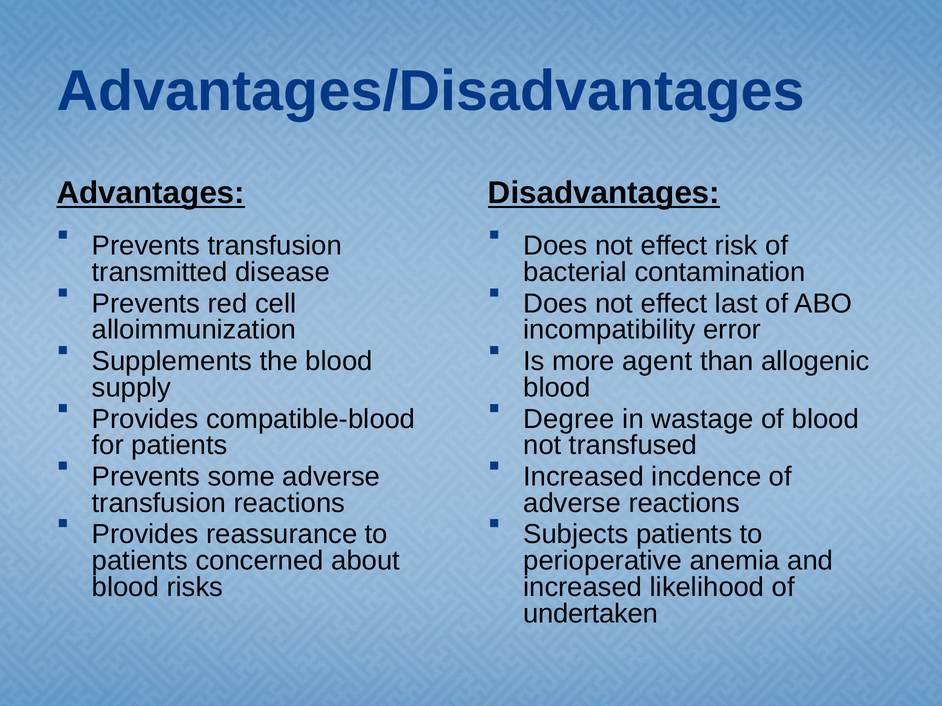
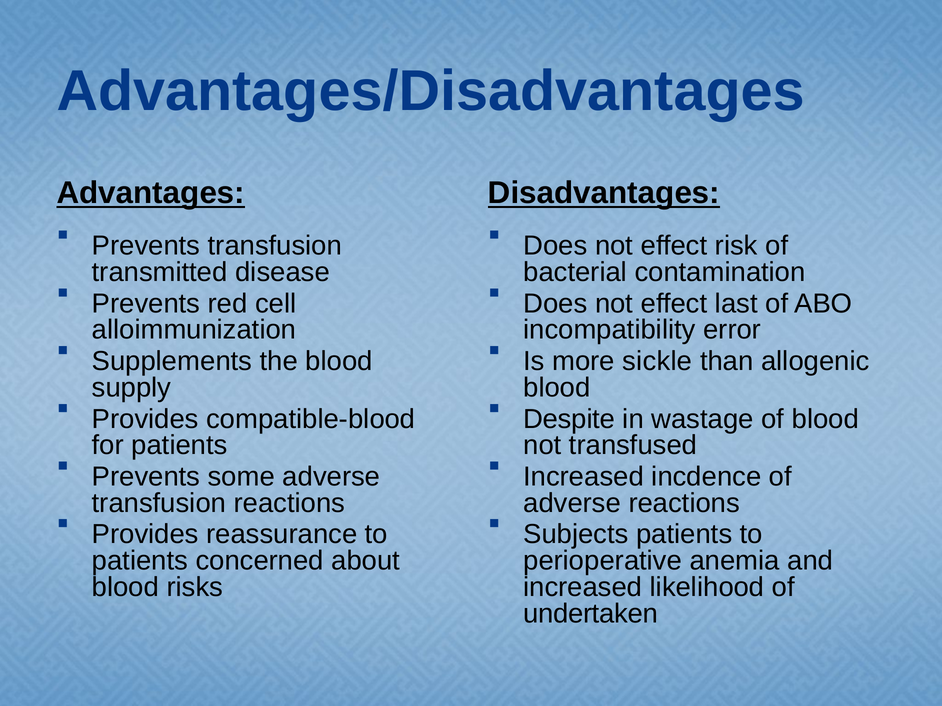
agent: agent -> sickle (657, 362)
Degree: Degree -> Despite (569, 419)
